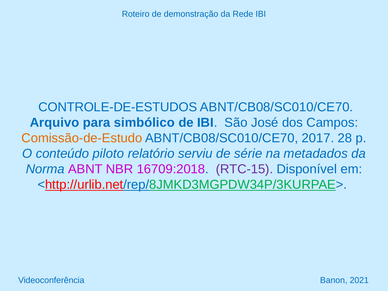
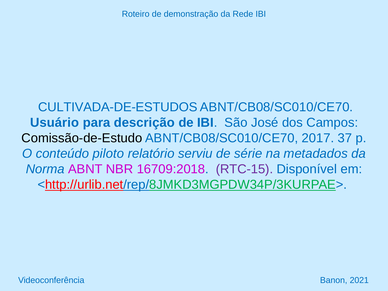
CONTROLE-DE-ESTUDOS: CONTROLE-DE-ESTUDOS -> CULTIVADA-DE-ESTUDOS (118, 107)
Arquivo: Arquivo -> Usuário (54, 123)
simbólico: simbólico -> descrição (144, 123)
Comissão-de-Estudo colour: orange -> black (82, 138)
28: 28 -> 37 (345, 138)
